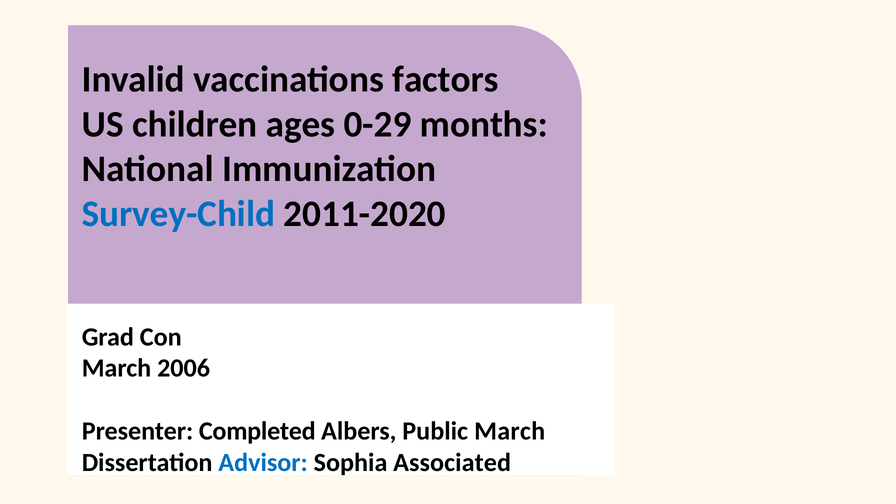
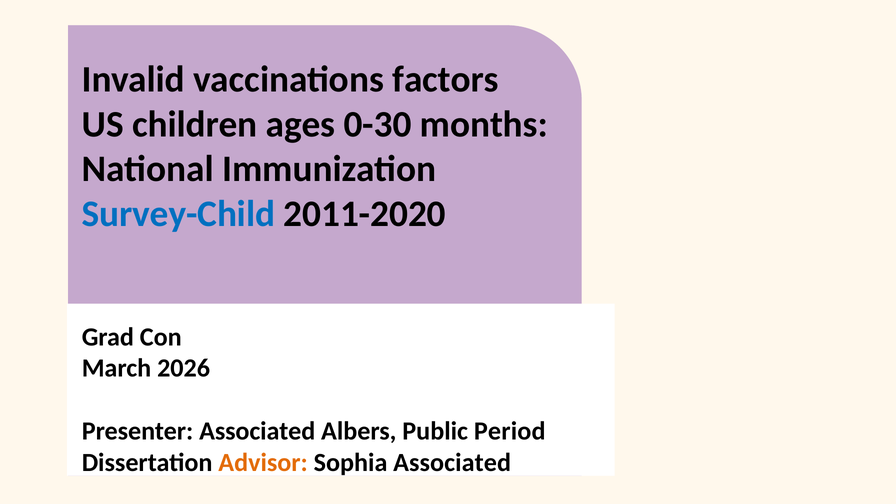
0-29: 0-29 -> 0-30 (378, 124)
2006: 2006 -> 2026 (184, 368)
Presenter Completed: Completed -> Associated (257, 431)
Public March: March -> Period (510, 431)
Advisor colour: blue -> orange (263, 462)
